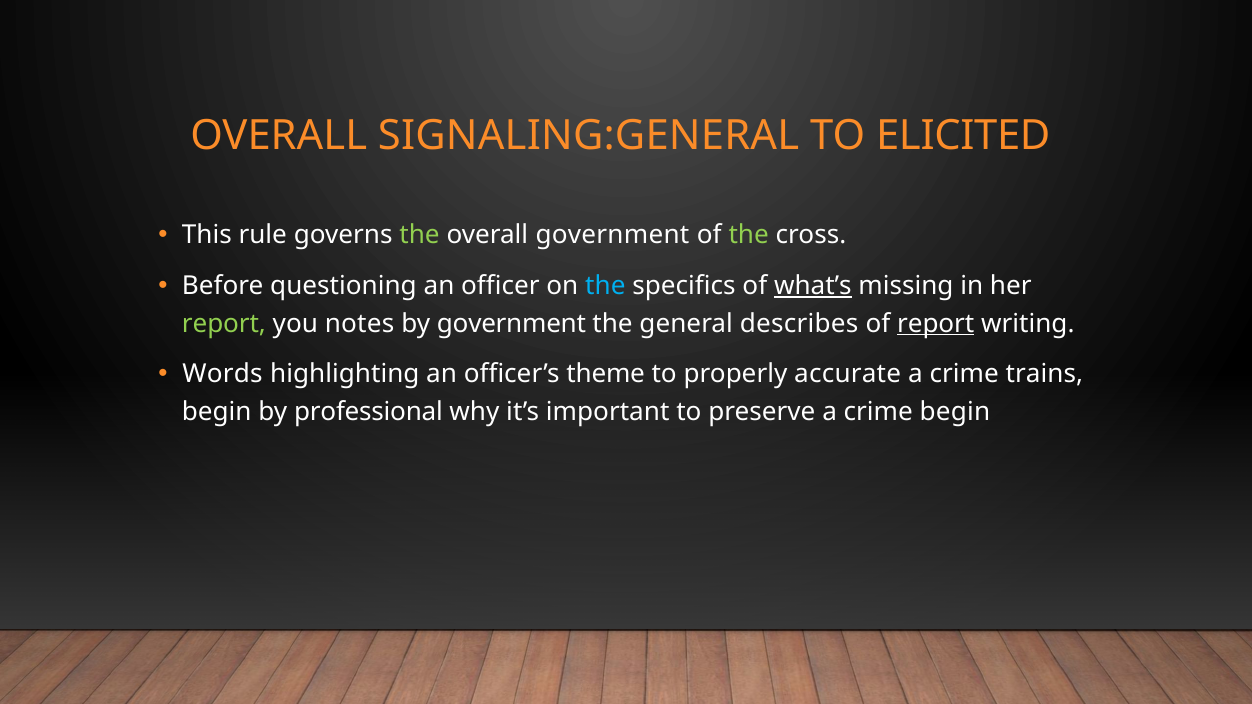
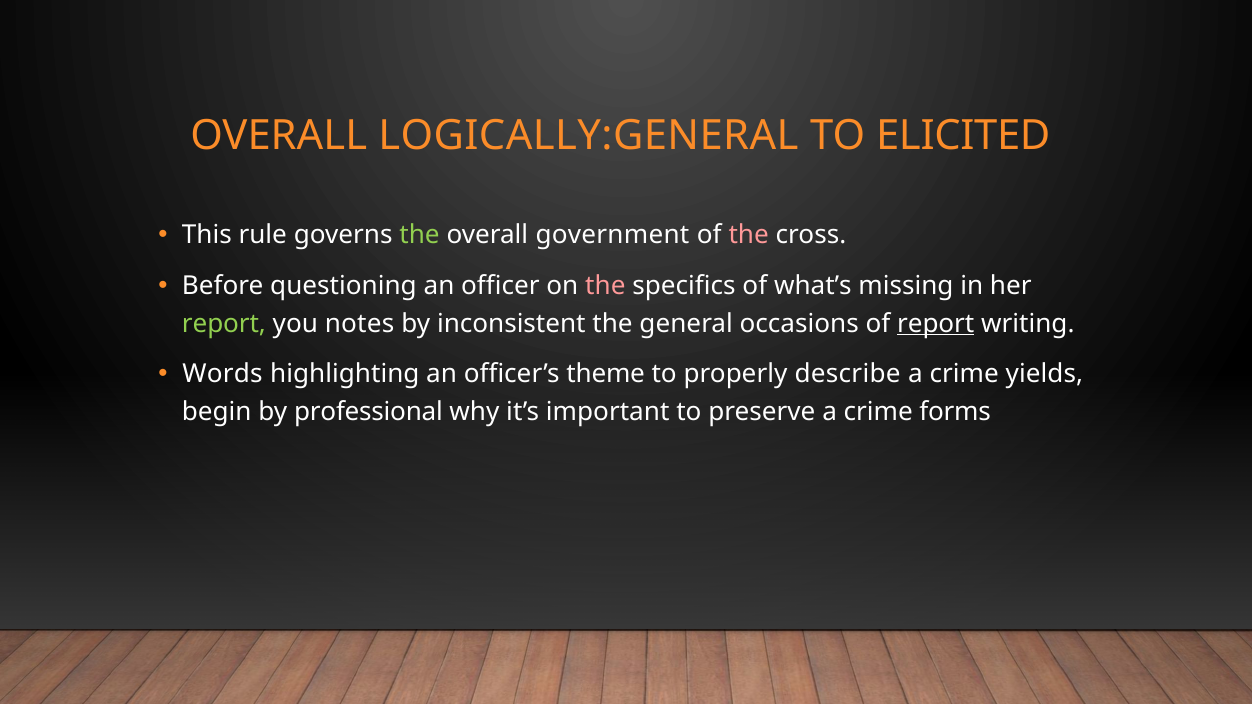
SIGNALING:GENERAL: SIGNALING:GENERAL -> LOGICALLY:GENERAL (588, 136)
the colour: light green -> pink (749, 235)
the colour: light blue -> pink (605, 286)
what’s underline: present -> none (813, 286)
by government: government -> inconsistent (511, 324)
describes: describes -> occasions (799, 324)
accurate: accurate -> describe (848, 374)
trains: trains -> yields (1044, 374)
crime begin: begin -> forms (955, 412)
